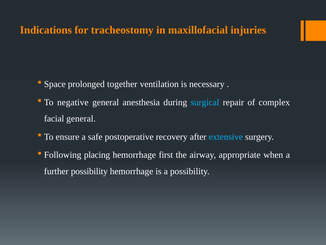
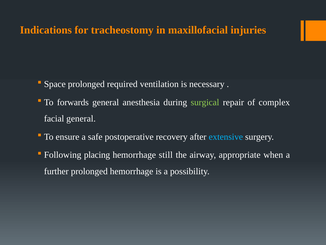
together: together -> required (122, 84)
negative: negative -> forwards (73, 102)
surgical colour: light blue -> light green (205, 102)
first: first -> still (166, 155)
further possibility: possibility -> prolonged (89, 171)
